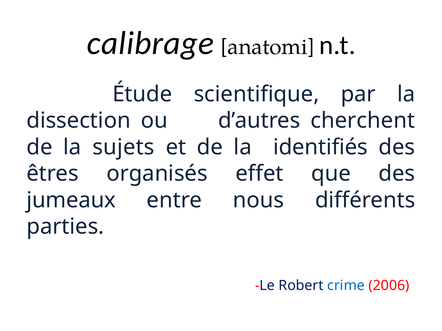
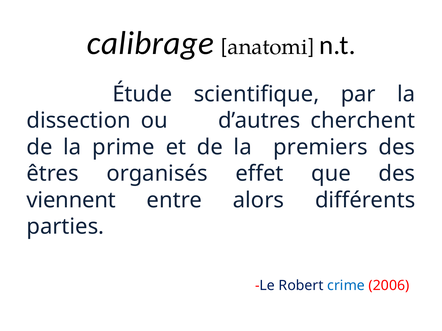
sujets: sujets -> prime (123, 147)
identifiés: identifiés -> premiers (320, 147)
jumeaux: jumeaux -> viennent (71, 200)
nous: nous -> alors (258, 200)
